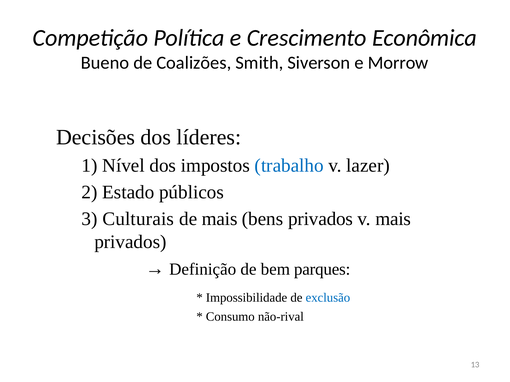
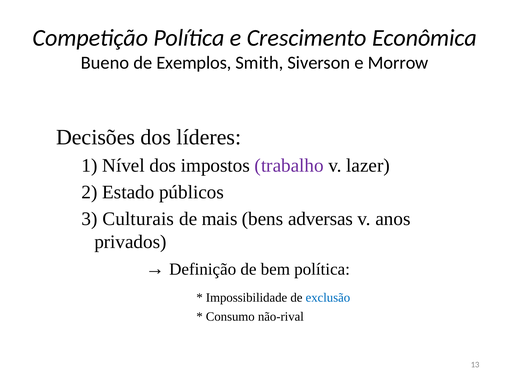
Coalizões: Coalizões -> Exemplos (194, 63)
trabalho colour: blue -> purple (289, 166)
bens privados: privados -> adversas (321, 219)
v mais: mais -> anos (393, 219)
bem parques: parques -> política (322, 270)
